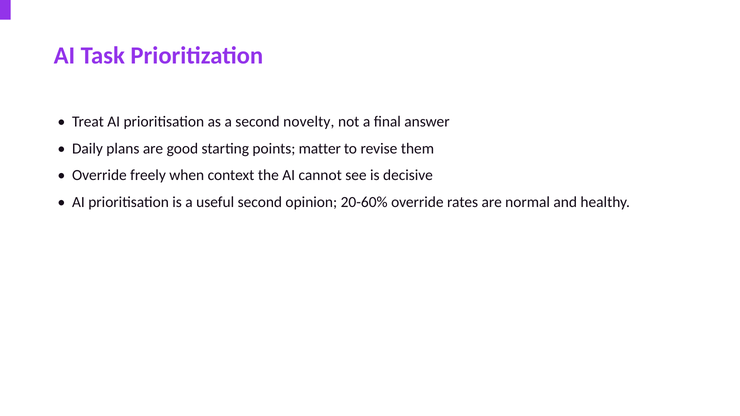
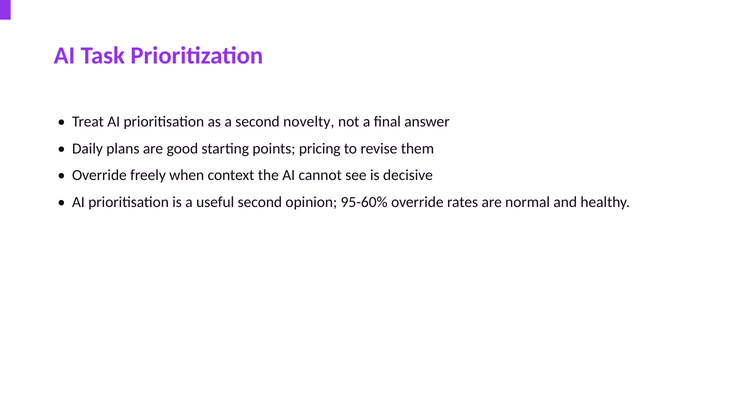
matter: matter -> pricing (320, 149)
20-60%: 20-60% -> 95-60% (364, 202)
